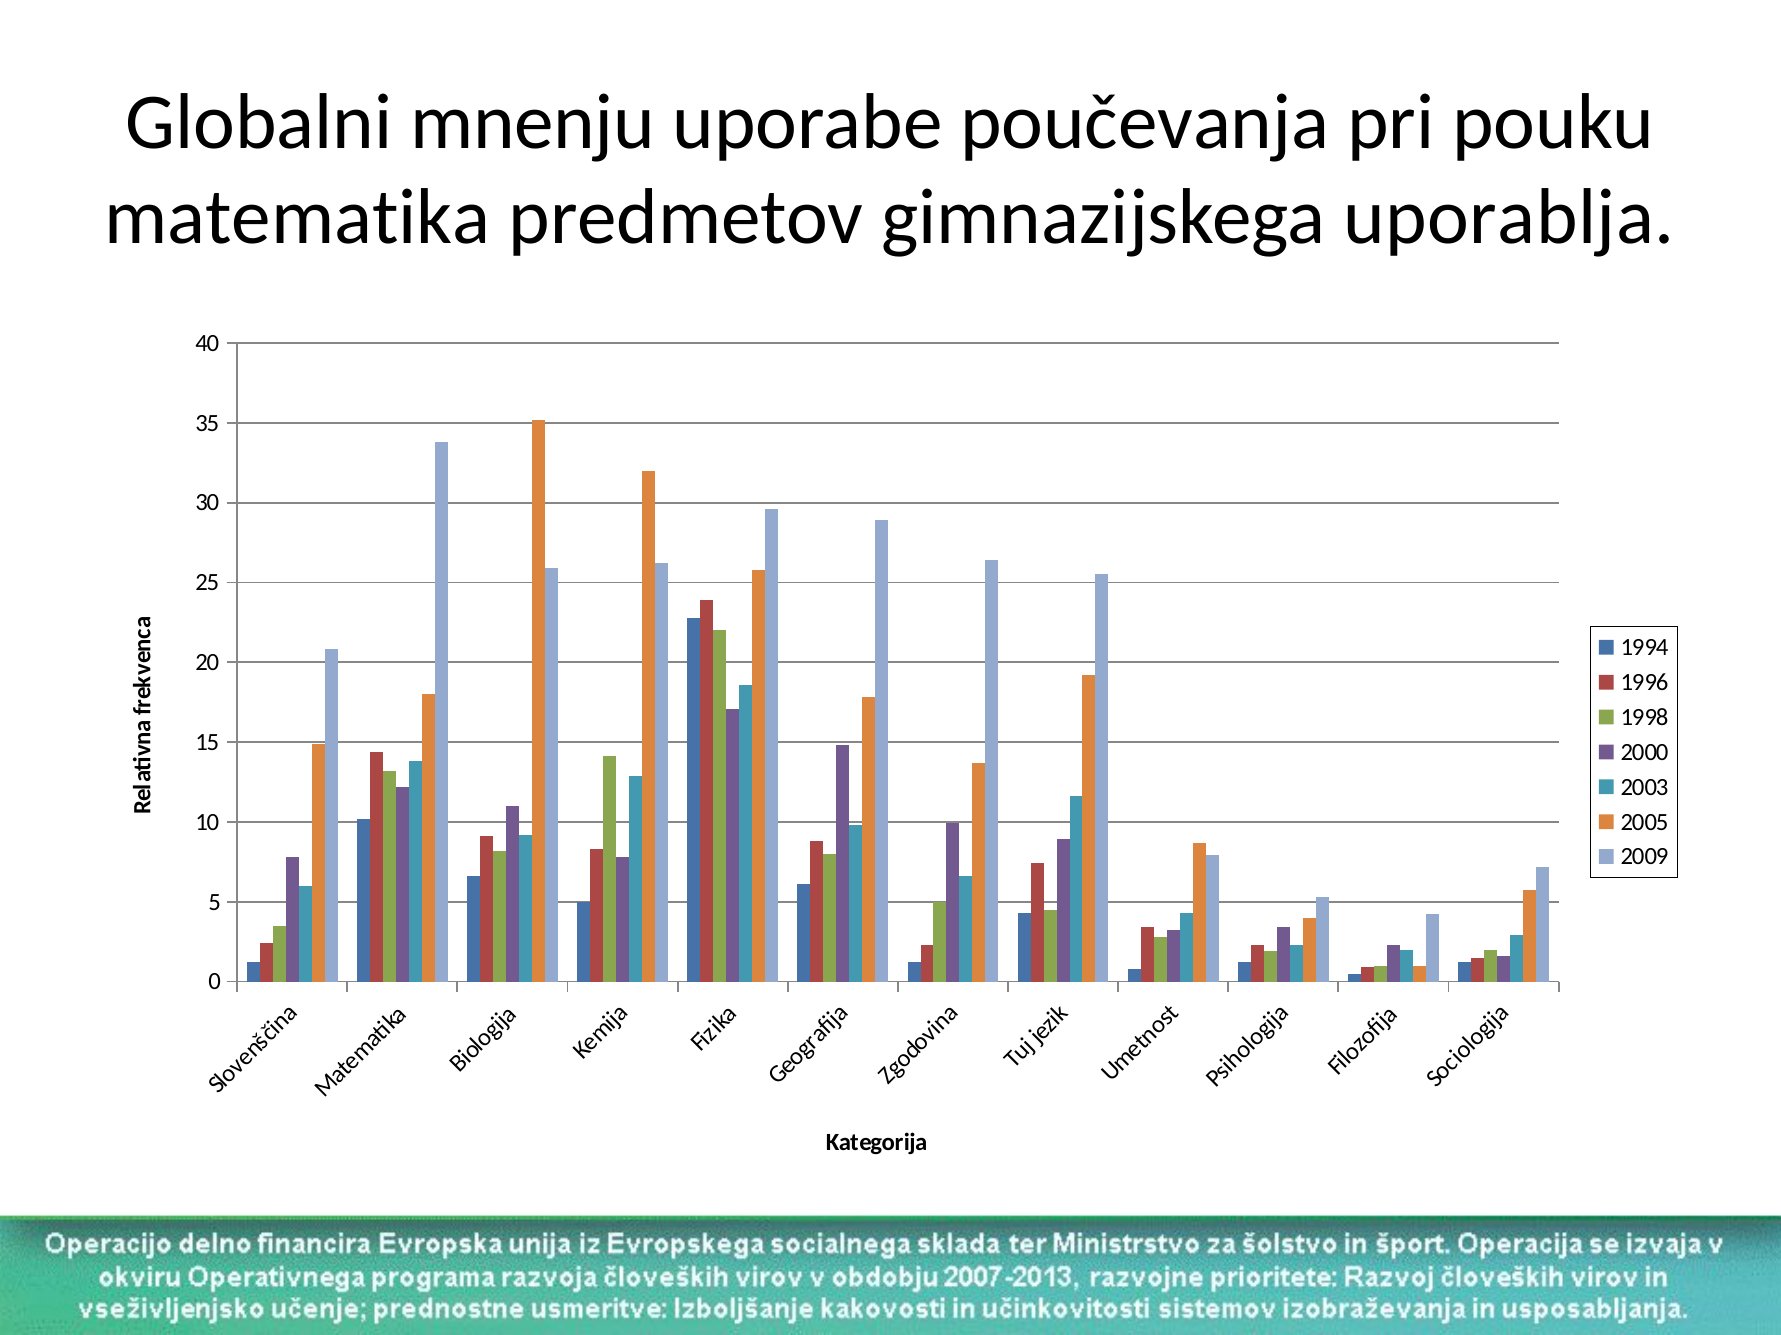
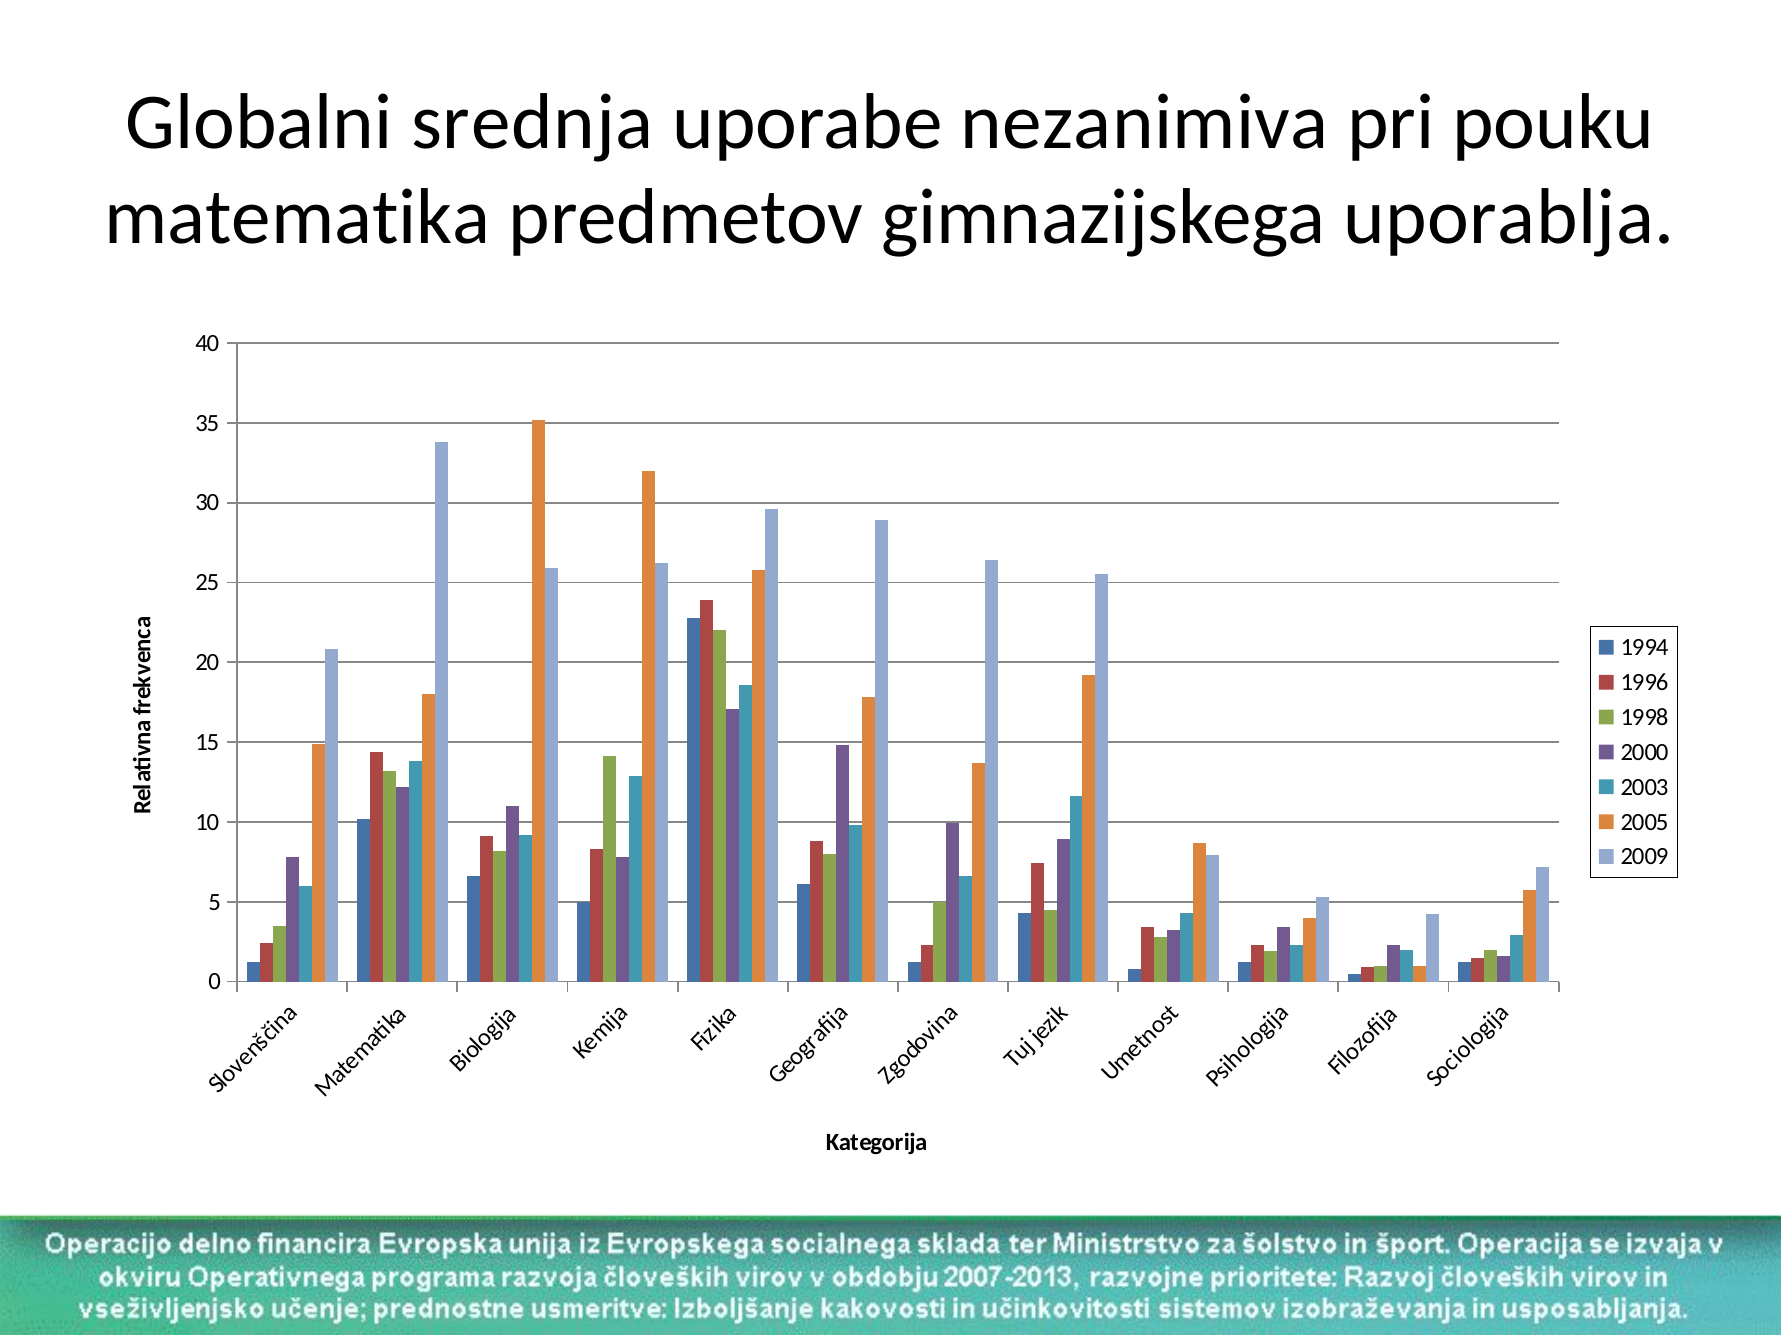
mnenju: mnenju -> srednja (532, 123)
poučevanja: poučevanja -> nezanimiva (1145, 123)
